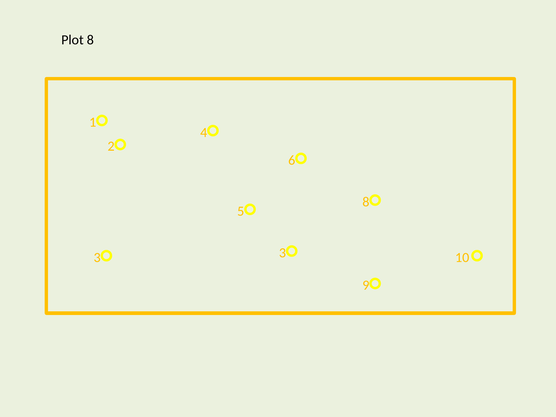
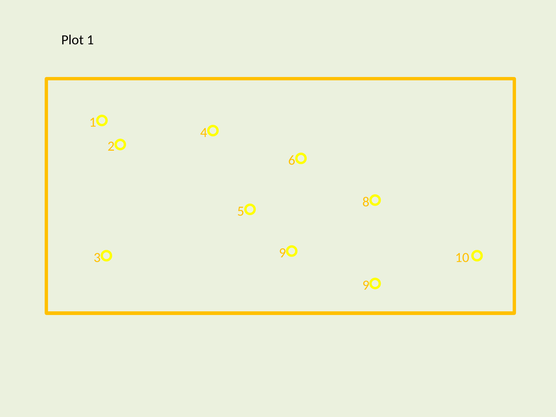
Plot 8: 8 -> 1 (90, 40)
3 3: 3 -> 9 (282, 253)
